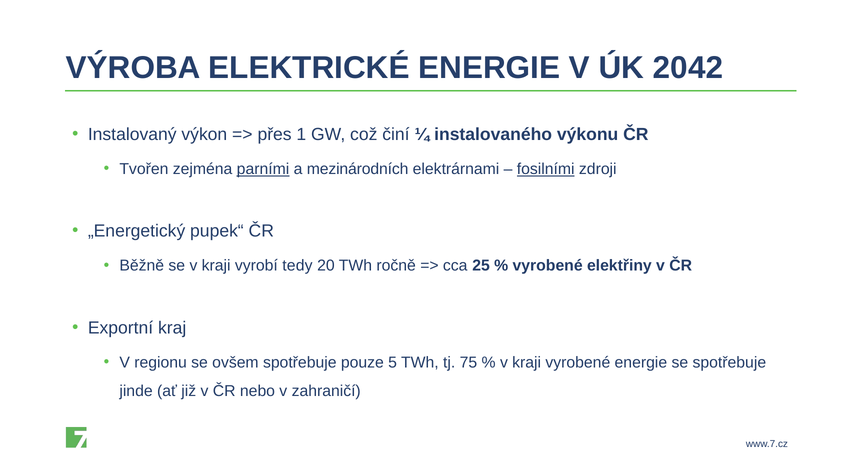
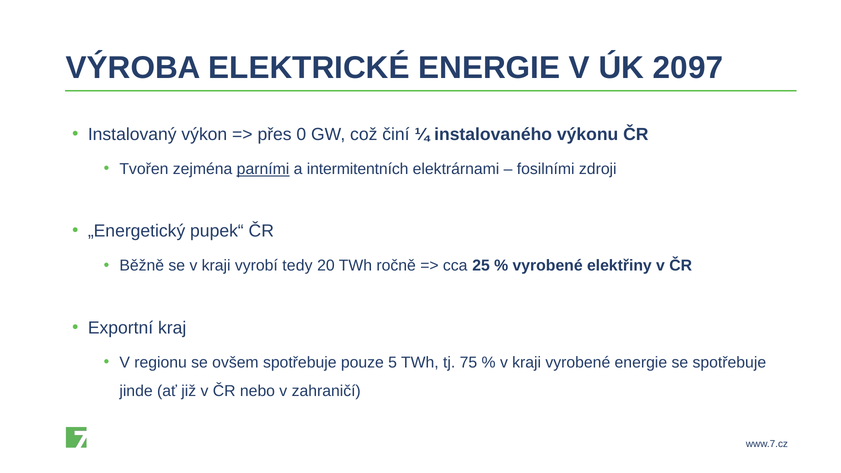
2042: 2042 -> 2097 (688, 68)
1: 1 -> 0 (301, 134)
mezinárodních: mezinárodních -> intermitentních (358, 169)
fosilními underline: present -> none (546, 169)
